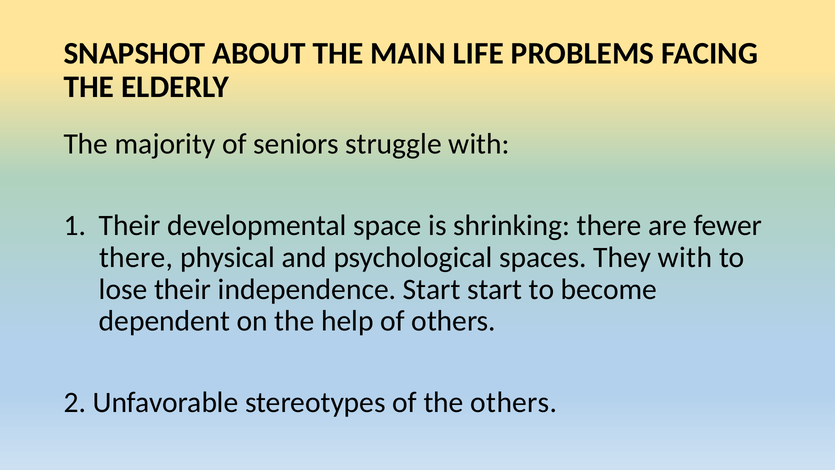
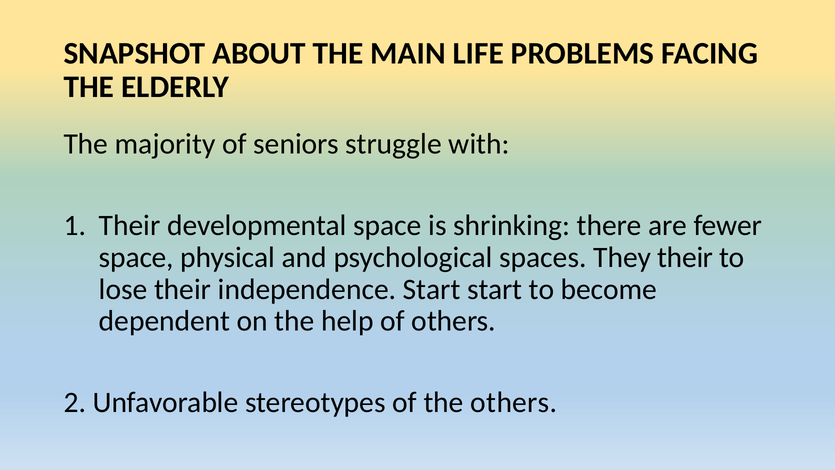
there: there -> space (136, 257)
They with: with -> their (685, 257)
